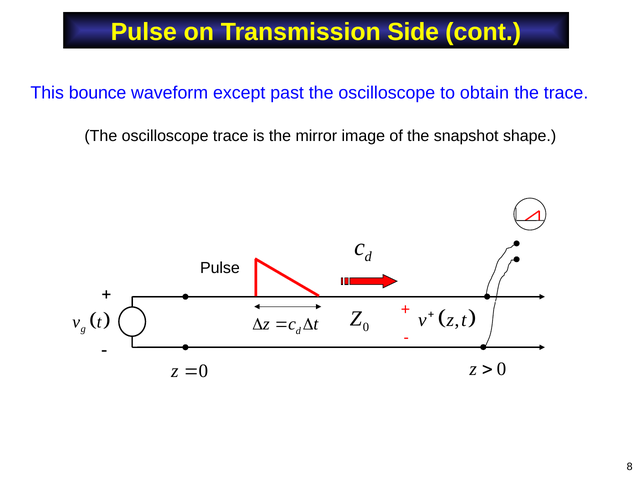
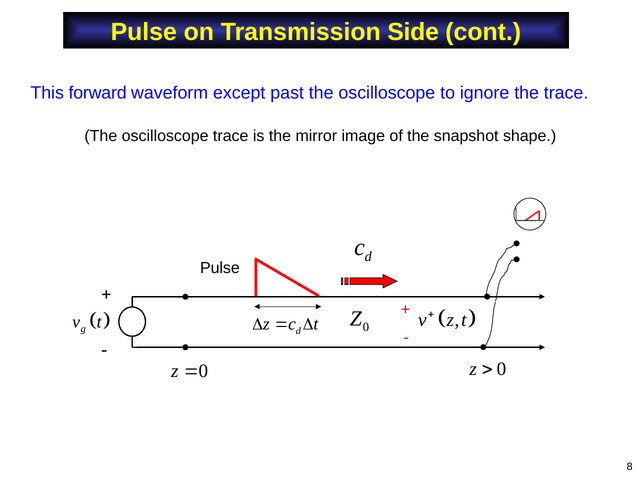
bounce: bounce -> forward (98, 93)
obtain: obtain -> ignore (485, 93)
